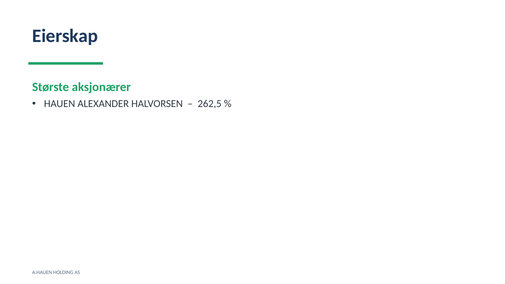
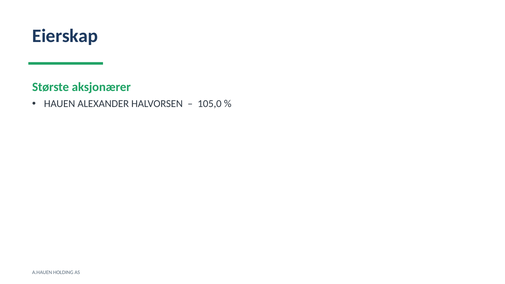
262,5: 262,5 -> 105,0 (210, 104)
